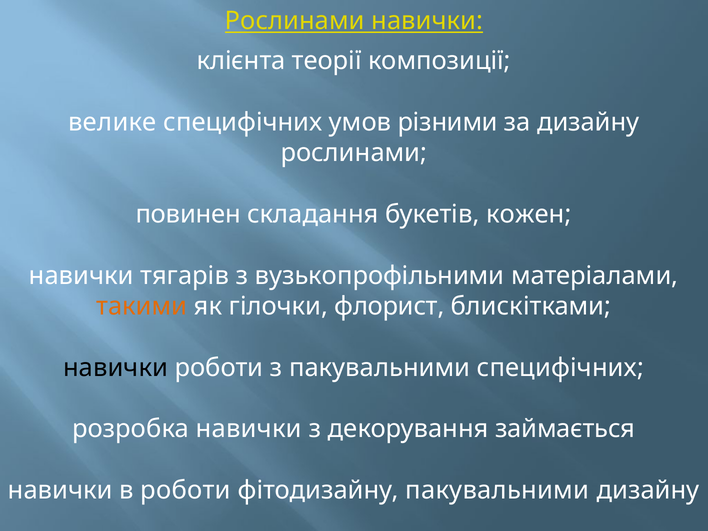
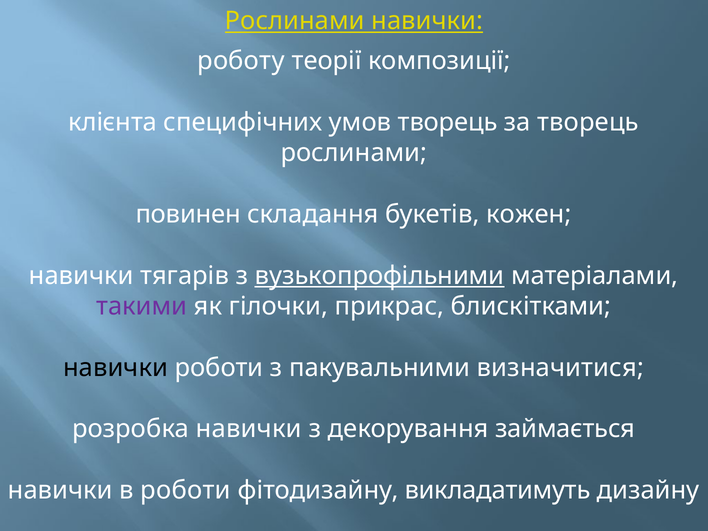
клієнта: клієнта -> роботу (241, 61)
велике: велике -> клієнта (113, 122)
умов різними: різними -> творець (448, 122)
за дизайну: дизайну -> творець (588, 122)
вузькопрофільними underline: none -> present (380, 276)
такими colour: orange -> purple (142, 306)
флорист: флорист -> прикрас (389, 306)
пакувальними специфічних: специфічних -> визначитися (560, 368)
фітодизайну пакувальними: пакувальними -> викладатимуть (498, 490)
